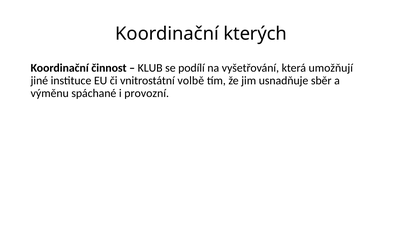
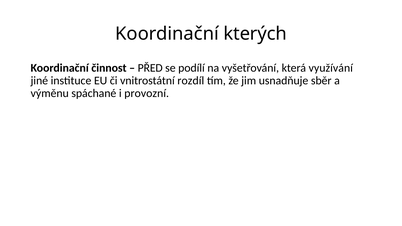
KLUB: KLUB -> PŘED (150, 68)
umožňují: umožňují -> využívání (331, 68)
volbě: volbě -> rozdíl (191, 81)
